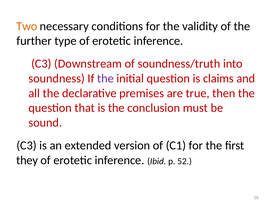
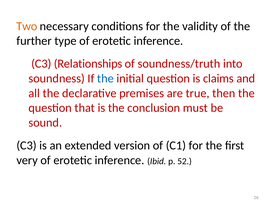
Downstream: Downstream -> Relationships (88, 63)
the colour: purple -> blue (105, 78)
they: they -> very (27, 160)
